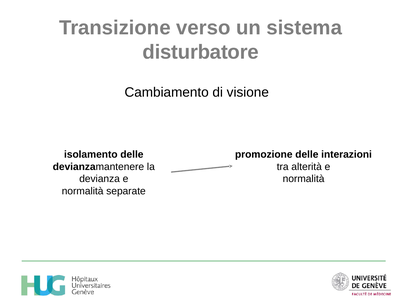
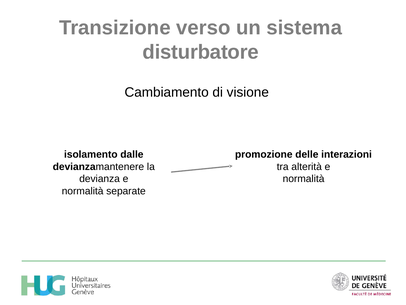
isolamento delle: delle -> dalle (132, 154)
